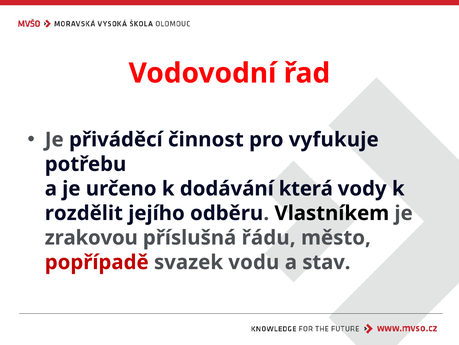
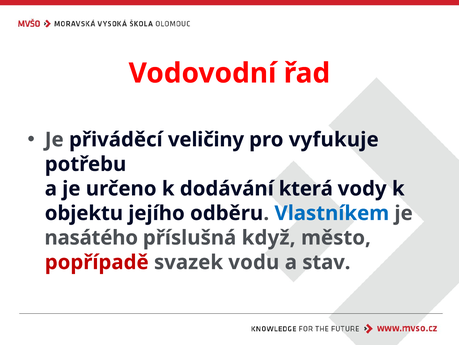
činnost: činnost -> veličiny (206, 139)
rozdělit: rozdělit -> objektu (84, 213)
Vlastníkem colour: black -> blue (332, 213)
zrakovou: zrakovou -> nasátého (91, 237)
řádu: řádu -> když (269, 237)
